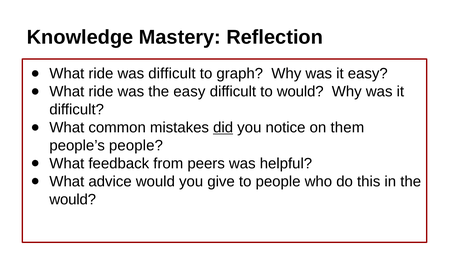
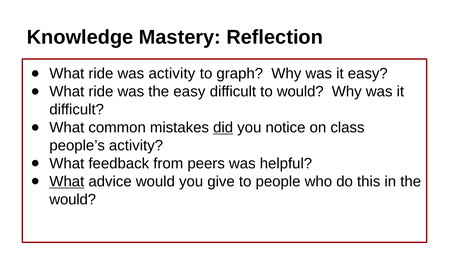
was difficult: difficult -> activity (172, 73)
them: them -> class (347, 127)
people’s people: people -> activity (136, 145)
What underline: none -> present (67, 181)
